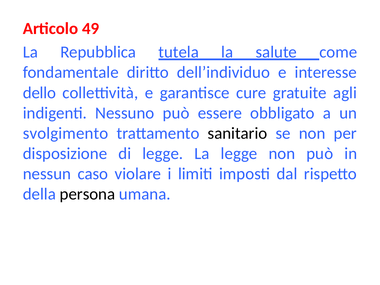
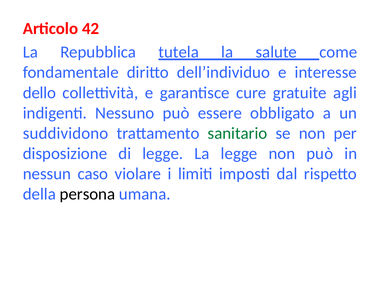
49: 49 -> 42 (91, 28)
svolgimento: svolgimento -> suddividono (66, 133)
sanitario colour: black -> green (238, 133)
